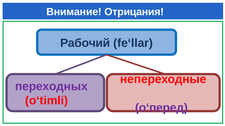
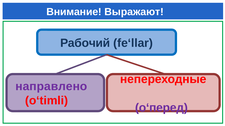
Отрицания: Отрицания -> Выражают (134, 12)
переходных: переходных -> направлено (51, 87)
